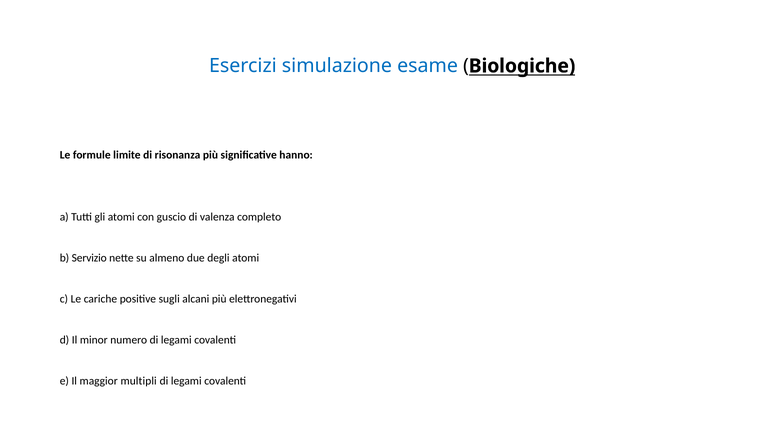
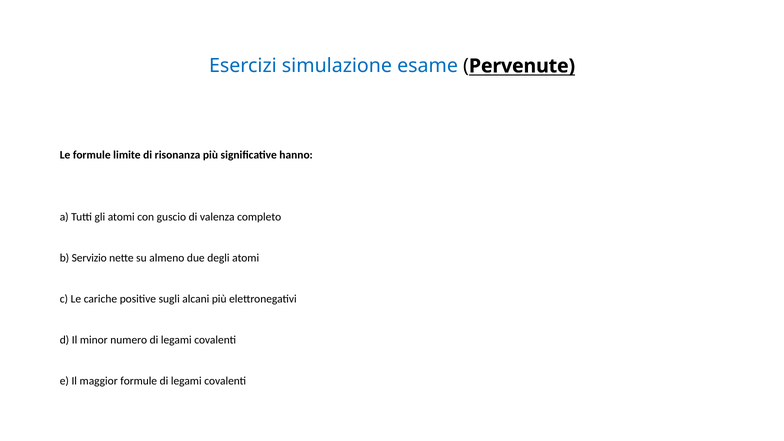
Biologiche: Biologiche -> Pervenute (522, 66)
maggior multipli: multipli -> formule (139, 381)
